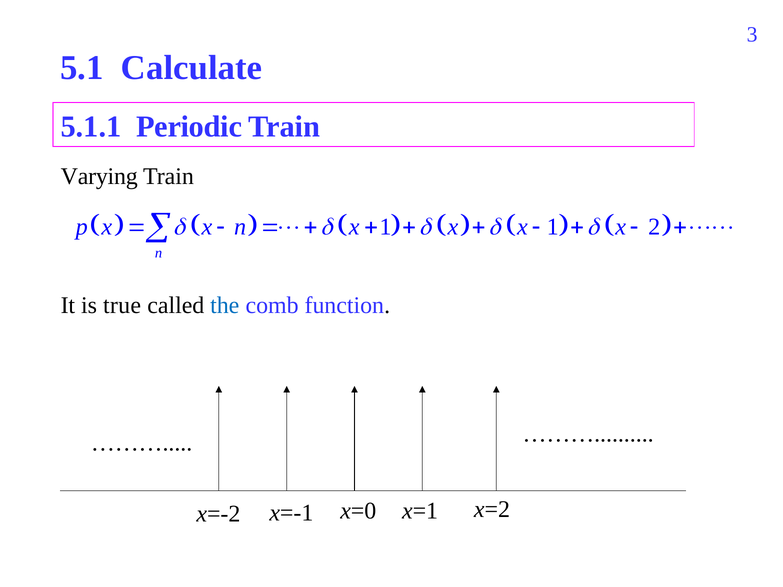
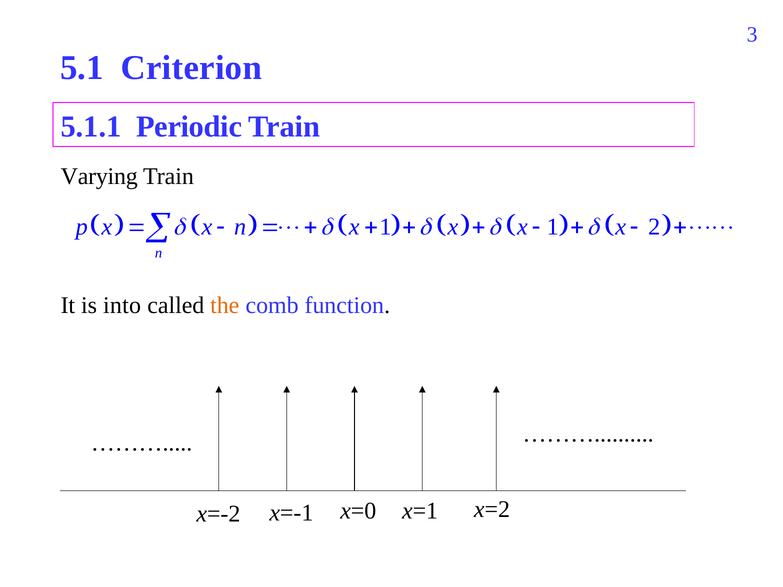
Calculate: Calculate -> Criterion (191, 68)
true: true -> into (122, 305)
the colour: blue -> orange (225, 305)
